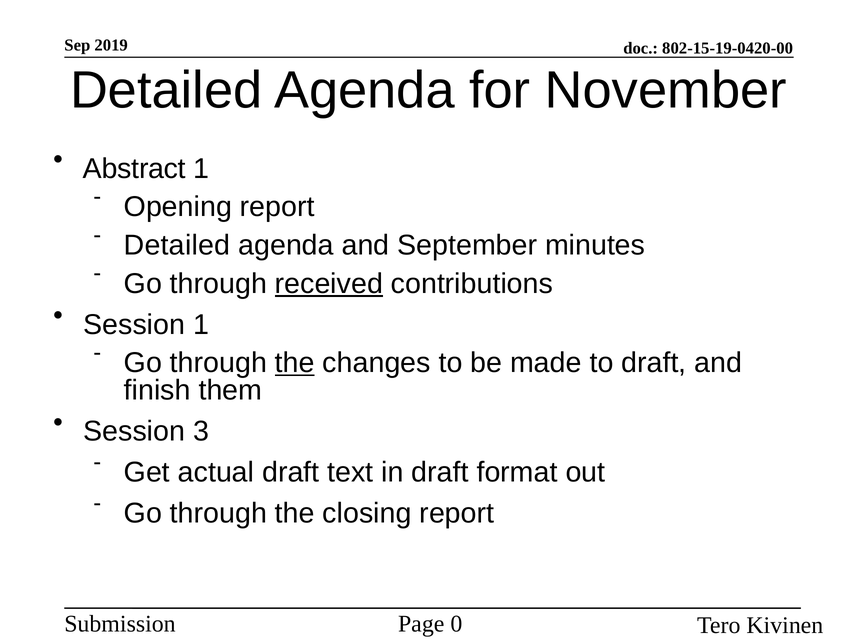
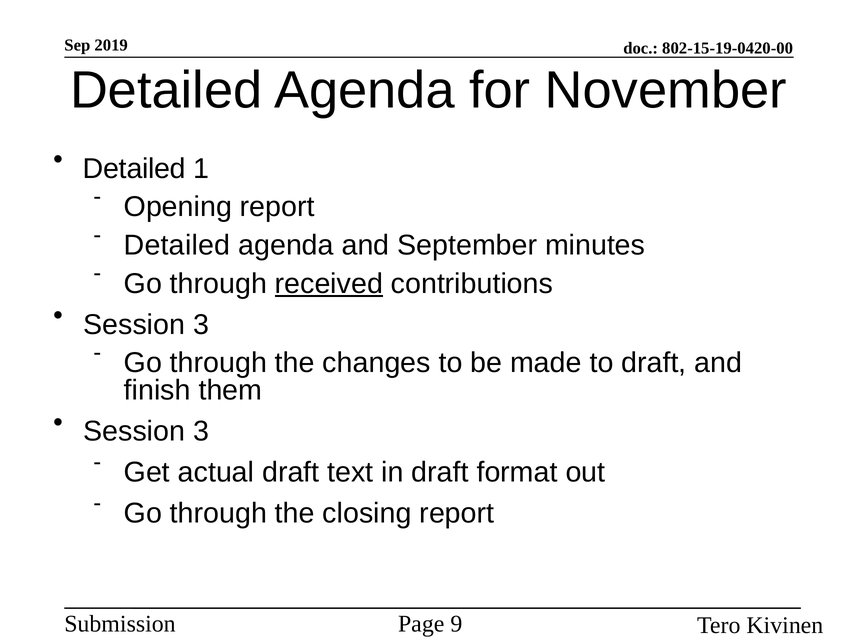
Abstract: Abstract -> Detailed (134, 169)
1: 1 -> 3 (201, 324)
the underline: present -> none (295, 363)
0: 0 -> 9 (456, 624)
